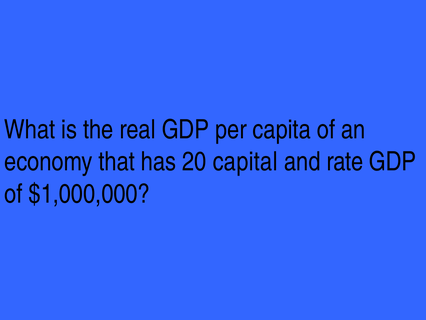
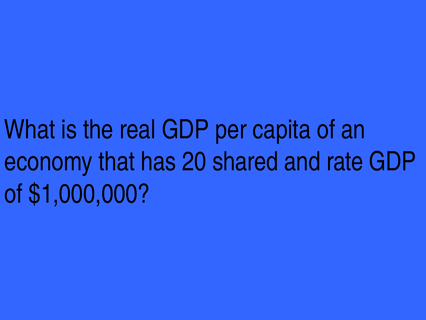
capital: capital -> shared (245, 162)
